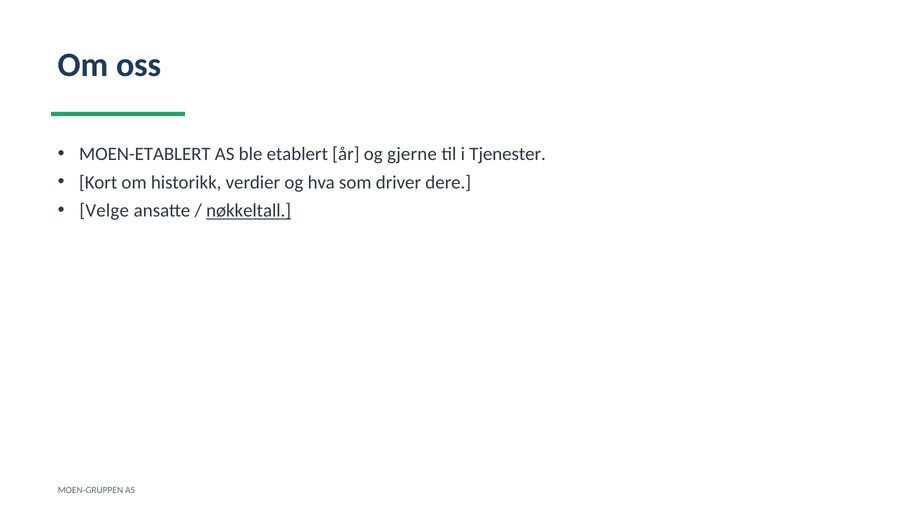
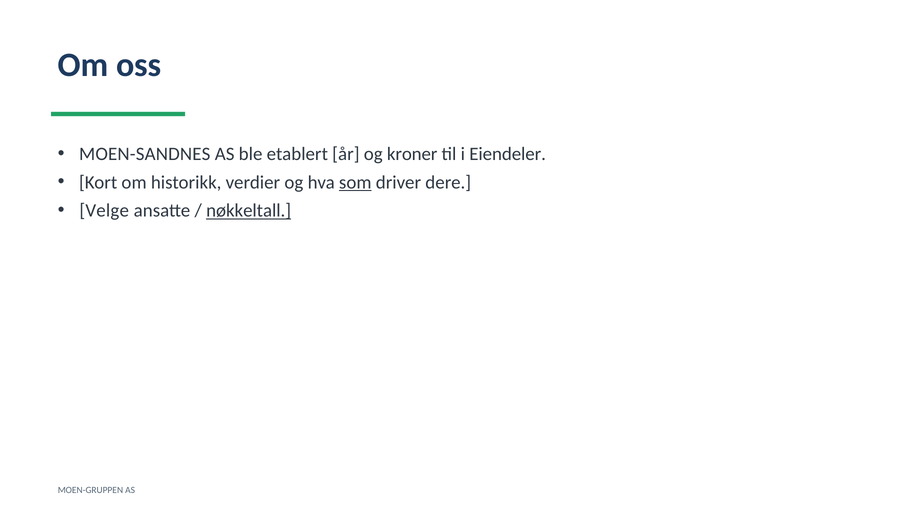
MOEN-ETABLERT: MOEN-ETABLERT -> MOEN-SANDNES (145, 154)
gjerne: gjerne -> kroner (412, 154)
Tjenester: Tjenester -> Eiendeler (508, 154)
som underline: none -> present (355, 182)
